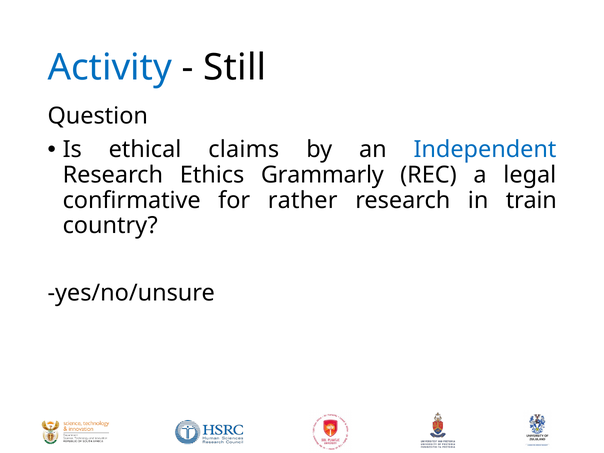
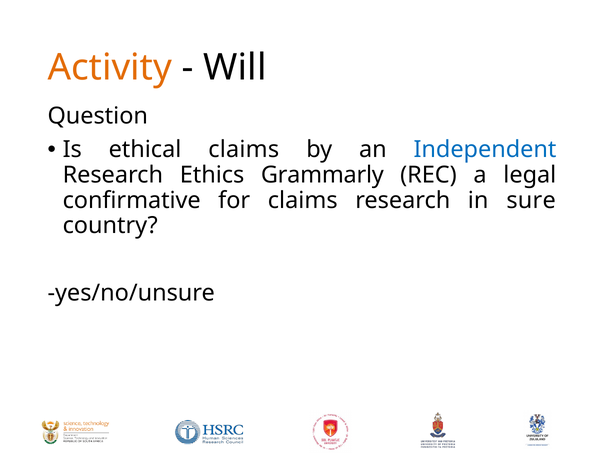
Activity colour: blue -> orange (110, 68)
Still: Still -> Will (235, 68)
for rather: rather -> claims (303, 200)
train: train -> sure (531, 200)
